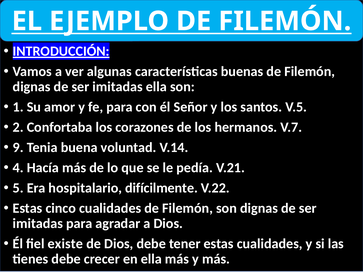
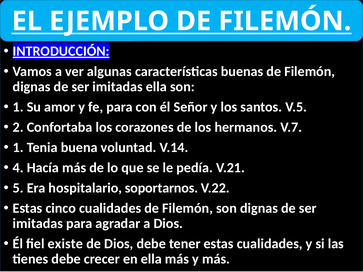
9: 9 -> 1 (18, 148)
difícilmente: difícilmente -> soportarnos (161, 188)
